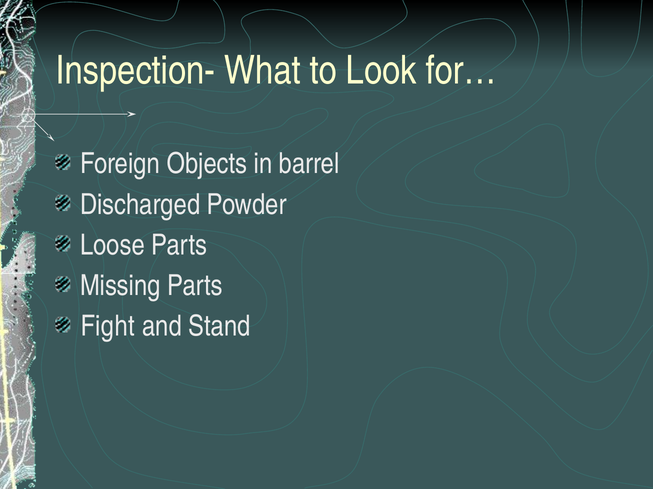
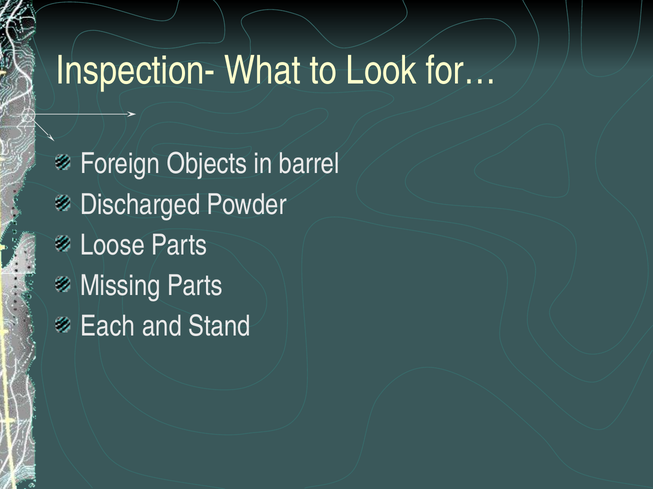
Fight: Fight -> Each (108, 327)
